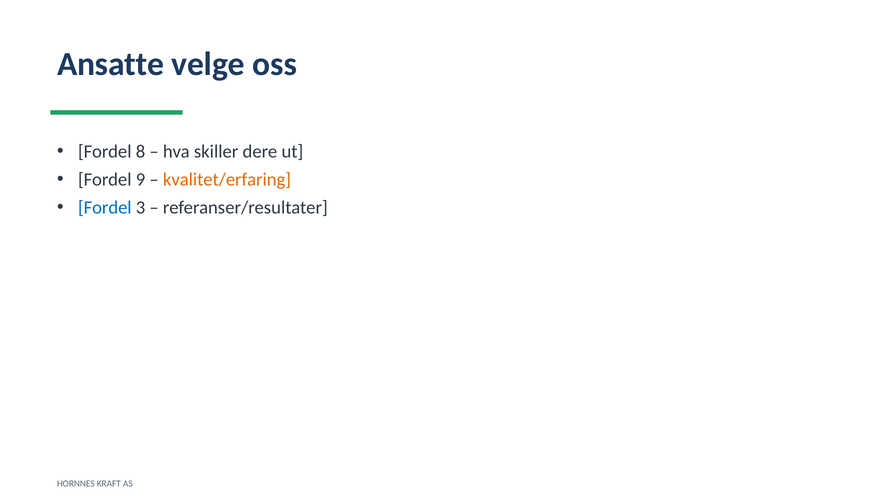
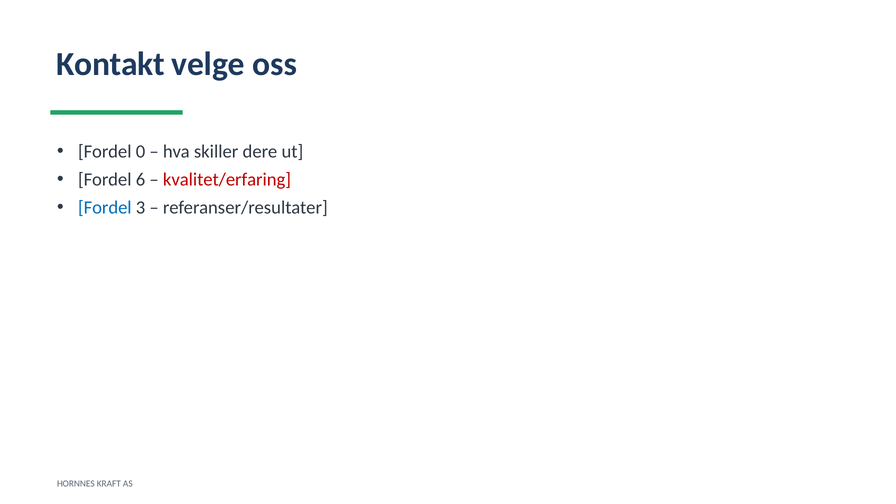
Ansatte: Ansatte -> Kontakt (111, 64)
8: 8 -> 0 (141, 152)
9: 9 -> 6 (141, 180)
kvalitet/erfaring colour: orange -> red (227, 180)
